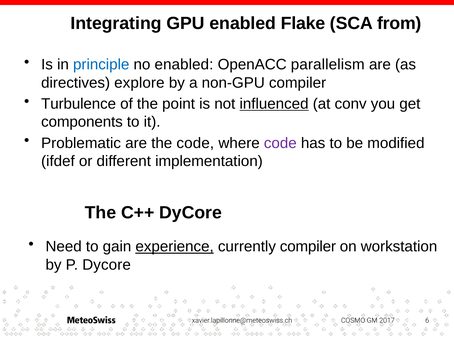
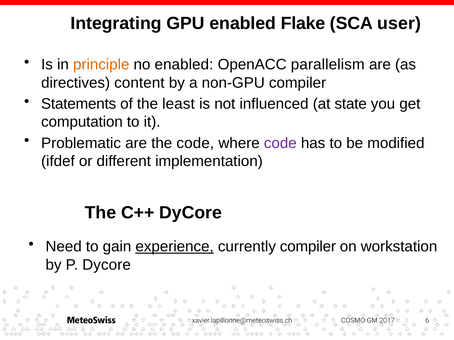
from: from -> user (399, 23)
principle colour: blue -> orange (101, 65)
explore: explore -> content (139, 83)
Turbulence: Turbulence -> Statements (79, 104)
point: point -> least (179, 104)
influenced underline: present -> none (274, 104)
conv: conv -> state (351, 104)
components: components -> computation (82, 122)
